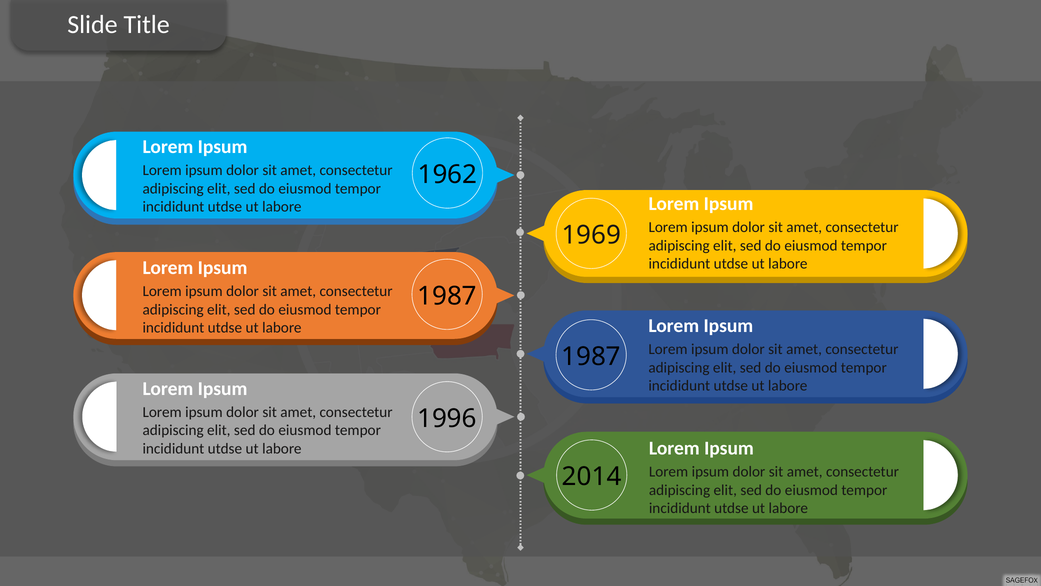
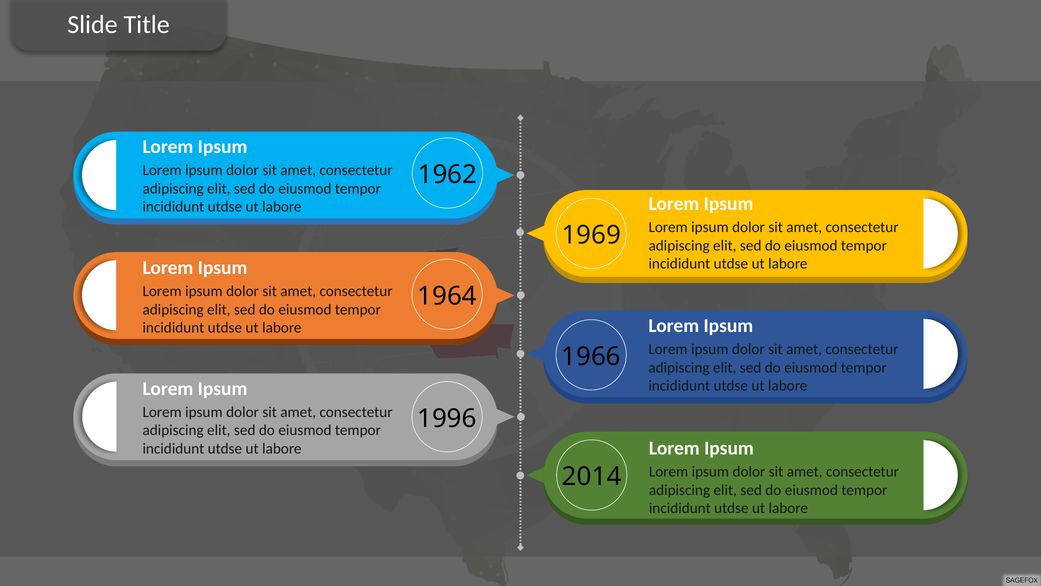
1987: 1987 -> 1964 (447, 296)
1987: 1987 -> 1966 (591, 356)
